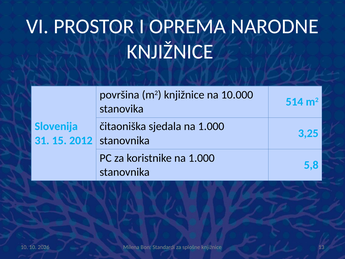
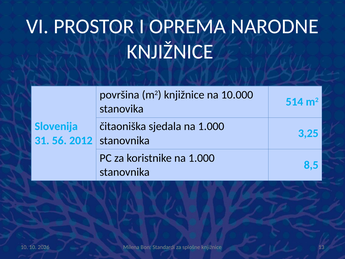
15: 15 -> 56 (59, 140)
5,8: 5,8 -> 8,5 (311, 165)
